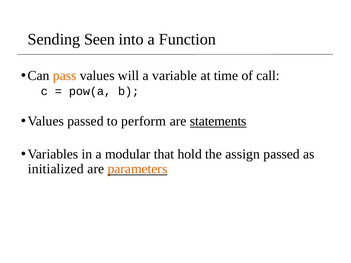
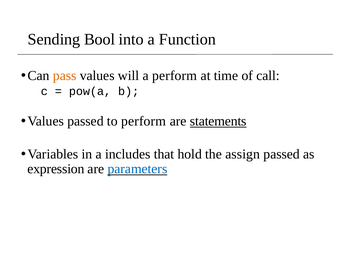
Seen: Seen -> Bool (100, 39)
a variable: variable -> perform (175, 76)
modular: modular -> includes (128, 154)
initialized: initialized -> expression (56, 169)
parameters colour: orange -> blue (137, 169)
